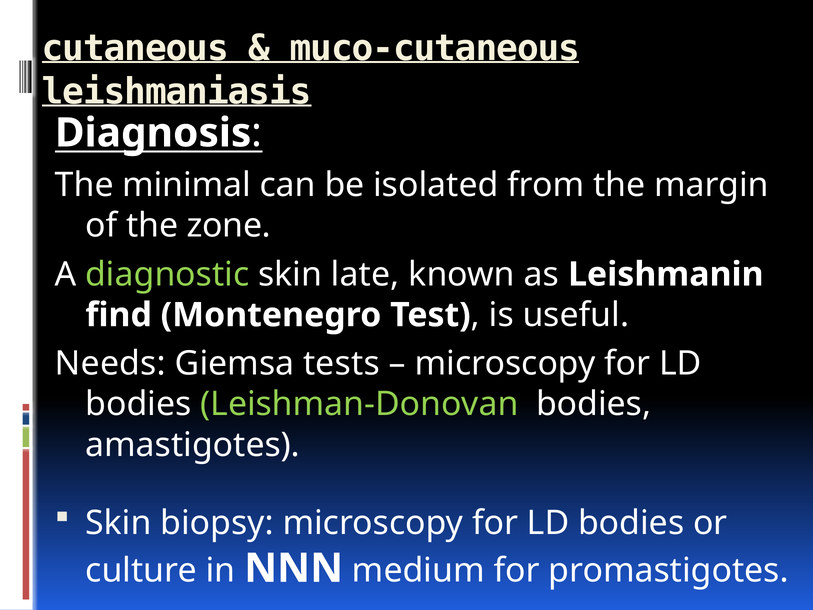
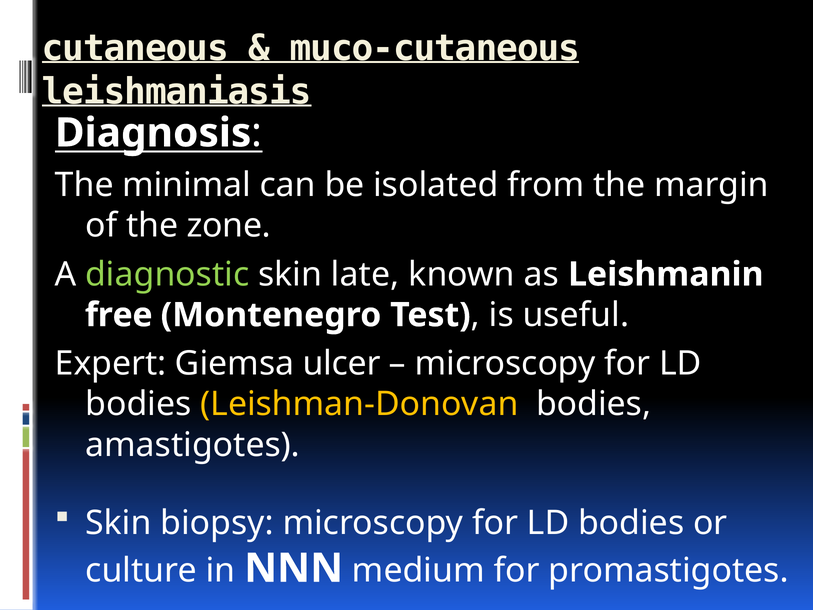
find: find -> free (119, 315)
Needs: Needs -> Expert (111, 363)
tests: tests -> ulcer (342, 363)
Leishman-Donovan colour: light green -> yellow (359, 404)
